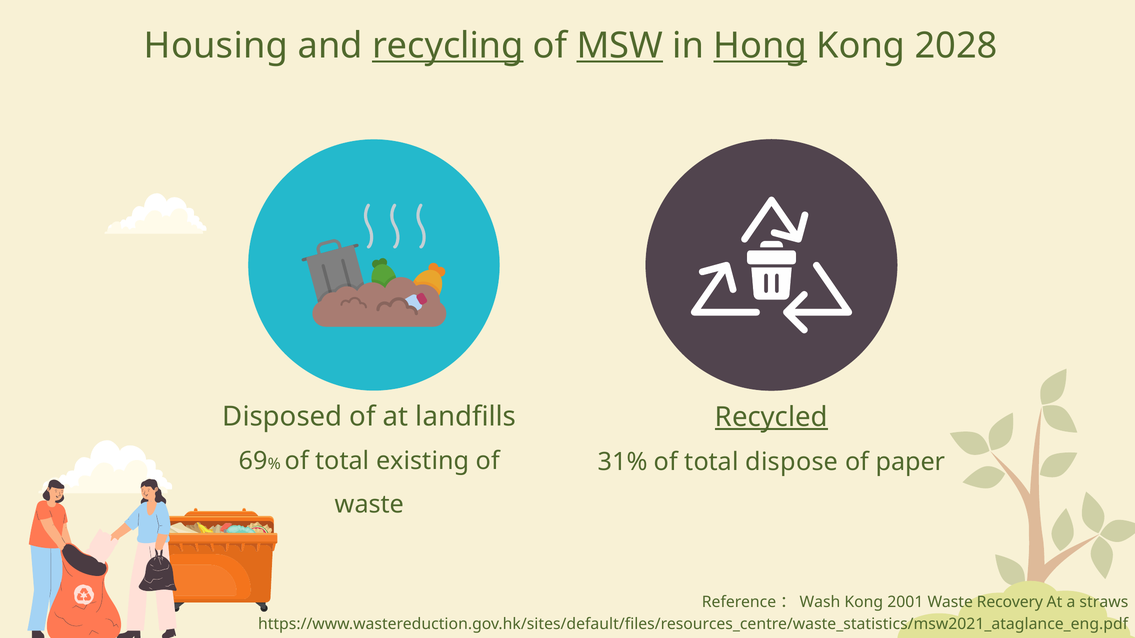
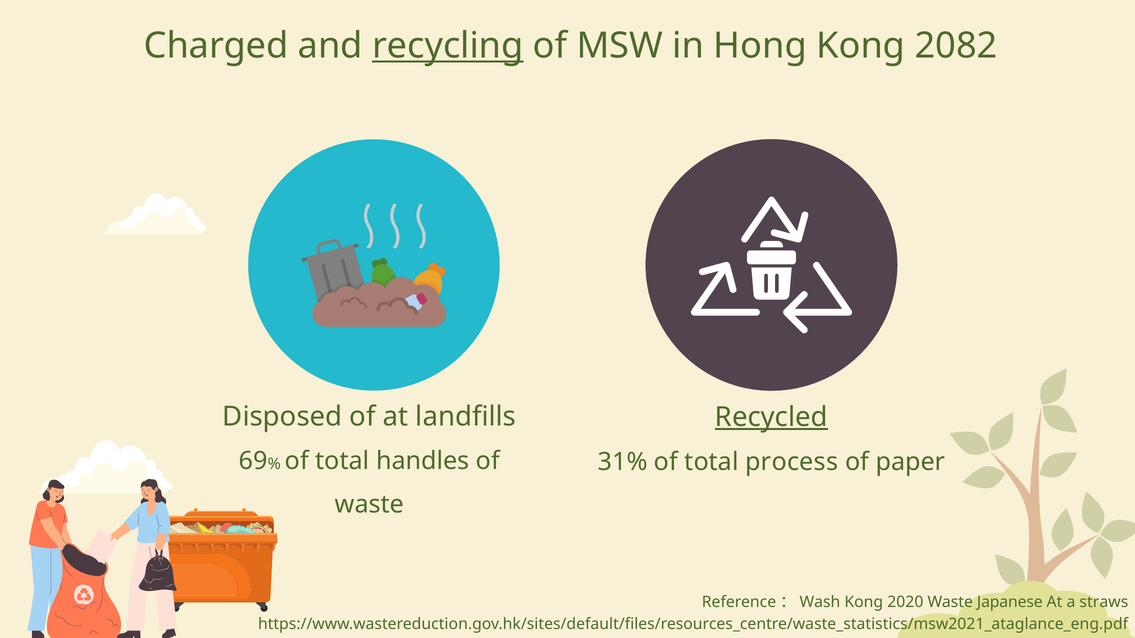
Housing: Housing -> Charged (216, 46)
MSW underline: present -> none (620, 46)
Hong underline: present -> none (760, 46)
2028: 2028 -> 2082 (956, 46)
existing: existing -> handles (423, 461)
dispose: dispose -> process (792, 462)
2001: 2001 -> 2020 (905, 603)
Recovery: Recovery -> Japanese (1010, 603)
